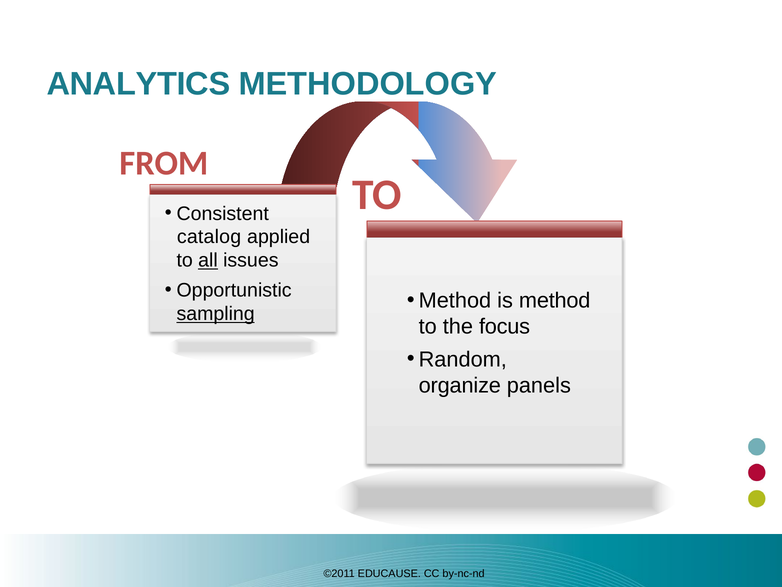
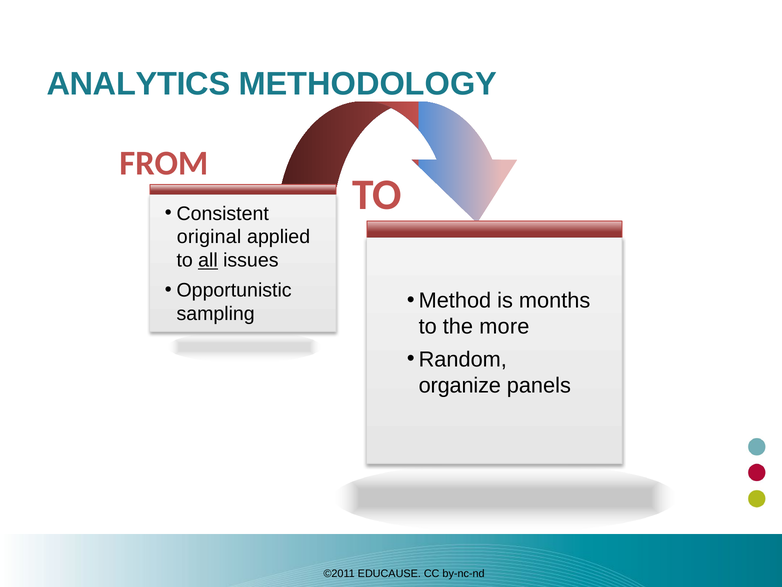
catalog: catalog -> original (209, 237)
is method: method -> months (555, 300)
sampling underline: present -> none (216, 314)
focus: focus -> more (504, 327)
